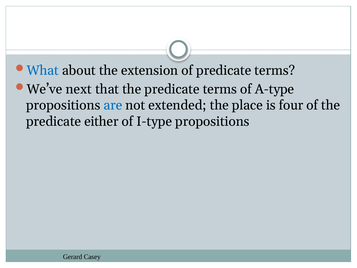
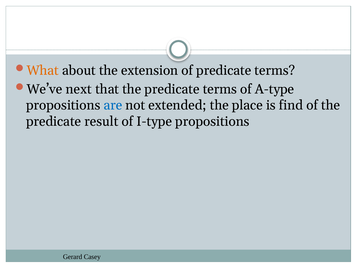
What colour: blue -> orange (43, 70)
four: four -> find (291, 105)
either: either -> result (101, 121)
